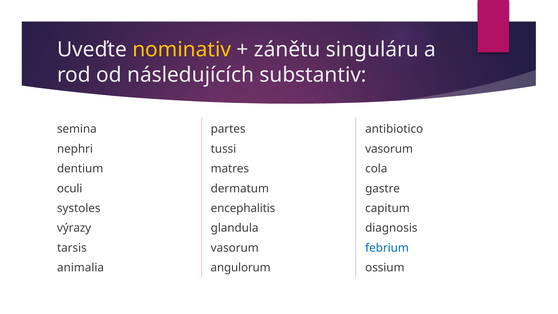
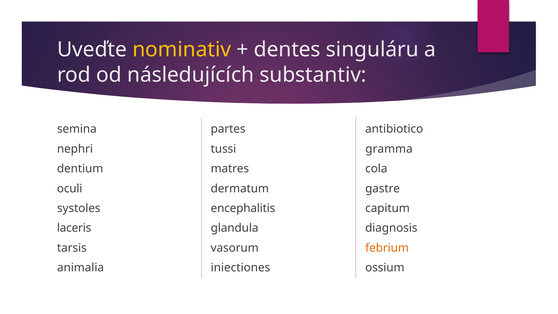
zánětu: zánětu -> dentes (287, 50)
vasorum: vasorum -> gramma (389, 149)
výrazy: výrazy -> laceris (74, 228)
febrium colour: blue -> orange (387, 248)
angulorum: angulorum -> iniectiones (240, 268)
